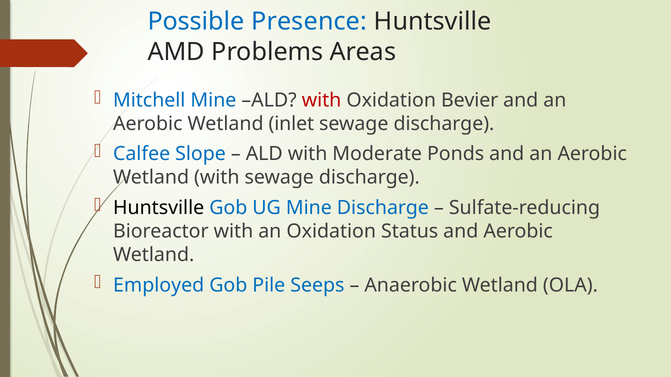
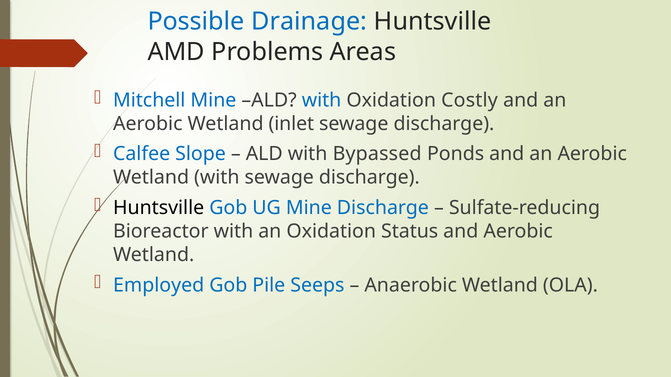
Presence: Presence -> Drainage (309, 22)
with colour: red -> blue (322, 100)
Bevier: Bevier -> Costly (469, 100)
Moderate: Moderate -> Bypassed (377, 154)
